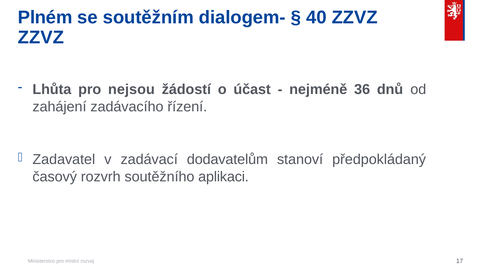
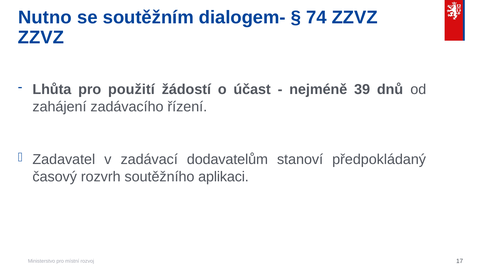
Plném: Plném -> Nutno (45, 18)
40: 40 -> 74 (316, 18)
nejsou: nejsou -> použití (131, 90)
36: 36 -> 39 (362, 90)
